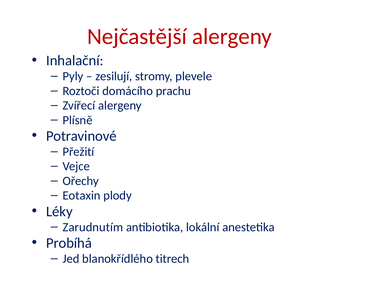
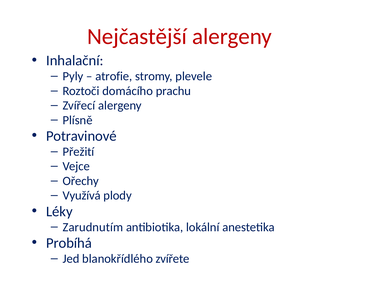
zesilují: zesilují -> atrofie (114, 76)
Eotaxin: Eotaxin -> Využívá (82, 195)
titrech: titrech -> zvířete (173, 259)
